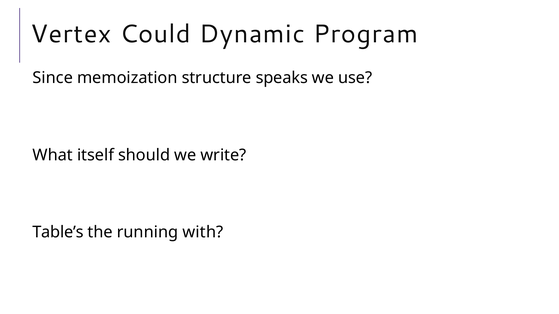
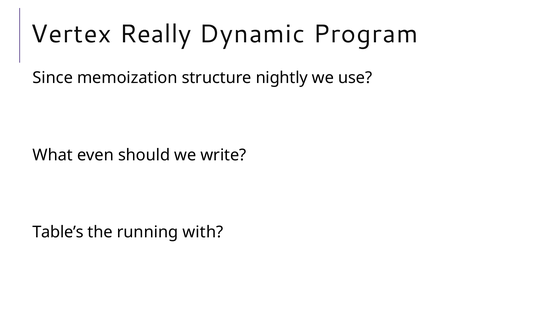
Could: Could -> Really (155, 34)
speaks: speaks -> nightly (282, 78)
itself: itself -> even (95, 155)
